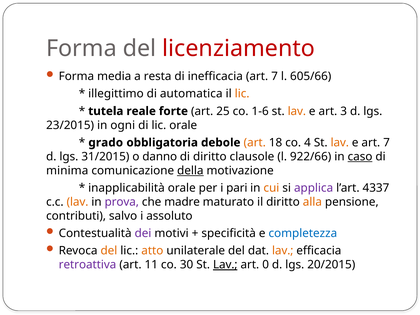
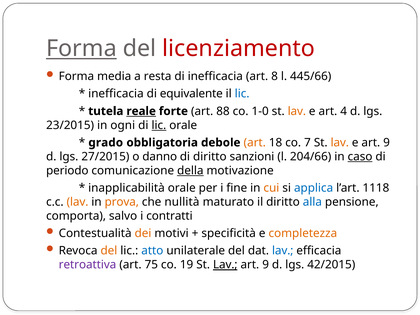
Forma underline: none -> present (81, 49)
inefficacia art 7: 7 -> 8 (275, 76)
605/66: 605/66 -> 445/66 (311, 76)
illegittimo: illegittimo -> inefficacia (116, 94)
automatica: automatica -> equivalente (191, 94)
lic colour: orange -> blue (242, 94)
reale underline: none -> present (141, 111)
25: 25 -> 88 (223, 111)
1-6: 1-6 -> 1-0 (260, 111)
3: 3 -> 4 (344, 111)
lic underline: none -> present (159, 125)
4: 4 -> 7 (307, 143)
e art 7: 7 -> 9 (387, 143)
31/2015: 31/2015 -> 27/2015 (105, 157)
clausole: clausole -> sanzioni (252, 157)
922/66: 922/66 -> 204/66 (311, 157)
minima: minima -> periodo (67, 171)
pari: pari -> fine (237, 188)
applica colour: purple -> blue (314, 188)
4337: 4337 -> 1118 (376, 188)
prova colour: purple -> orange (122, 202)
madre: madre -> nullità (182, 202)
alla colour: orange -> blue (312, 202)
contributi: contributi -> comporta (76, 216)
assoluto: assoluto -> contratti (169, 216)
dei colour: purple -> orange (143, 233)
completezza colour: blue -> orange (303, 233)
atto colour: orange -> blue (152, 251)
lav colour: orange -> blue (283, 251)
11: 11 -> 75 (151, 265)
30: 30 -> 19 (187, 265)
0: 0 -> 9 (266, 265)
20/2015: 20/2015 -> 42/2015 (331, 265)
